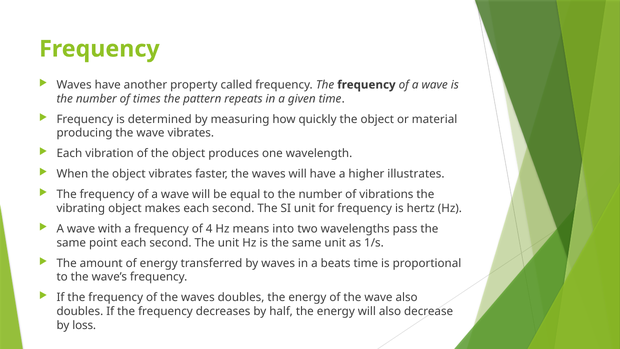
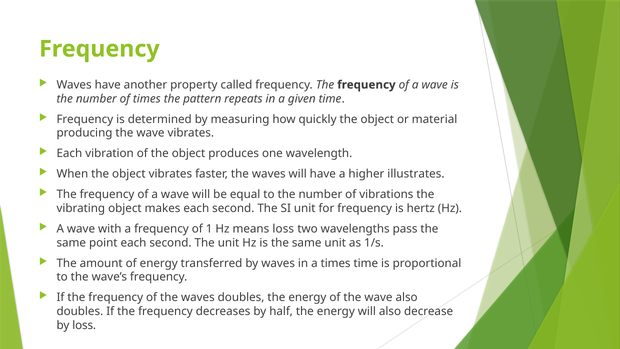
4: 4 -> 1 (209, 229)
means into: into -> loss (283, 229)
a beats: beats -> times (336, 263)
